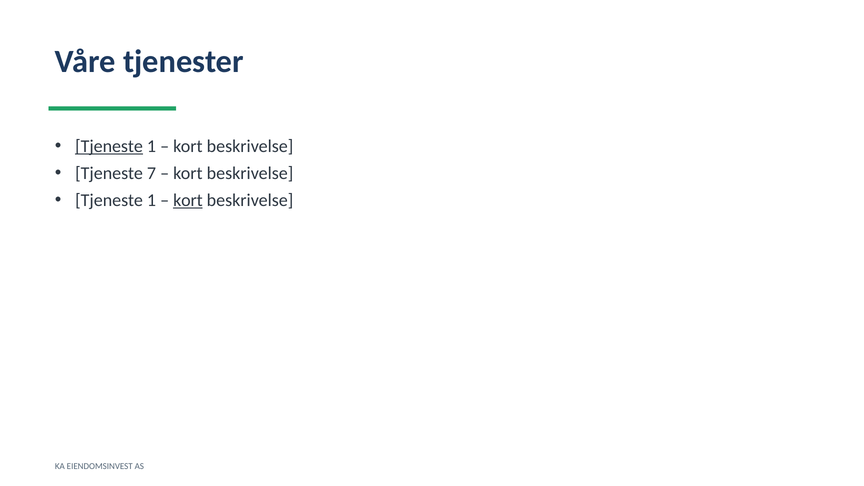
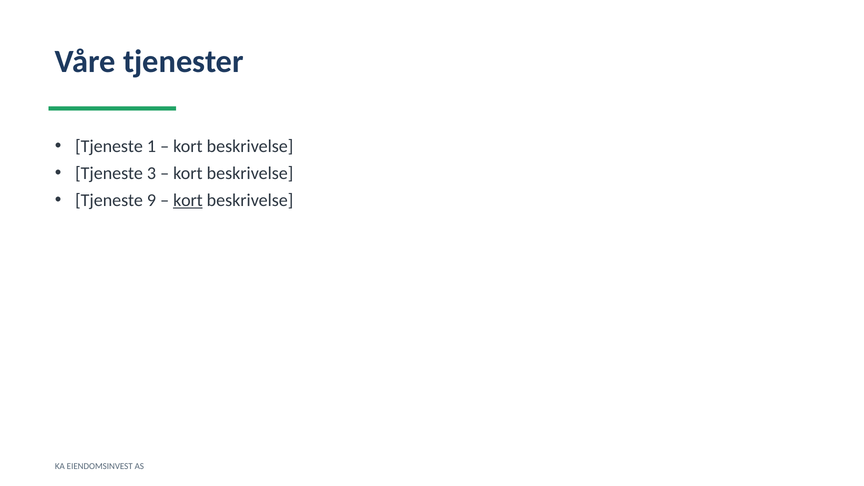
Tjeneste underline: present -> none (109, 146)
7: 7 -> 3 (151, 173)
1: 1 -> 9 (151, 200)
